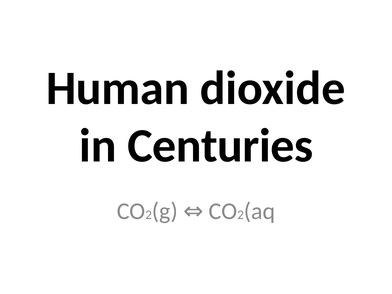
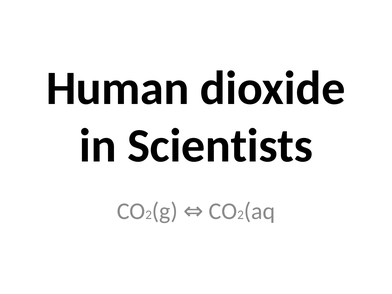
Centuries: Centuries -> Scientists (220, 146)
